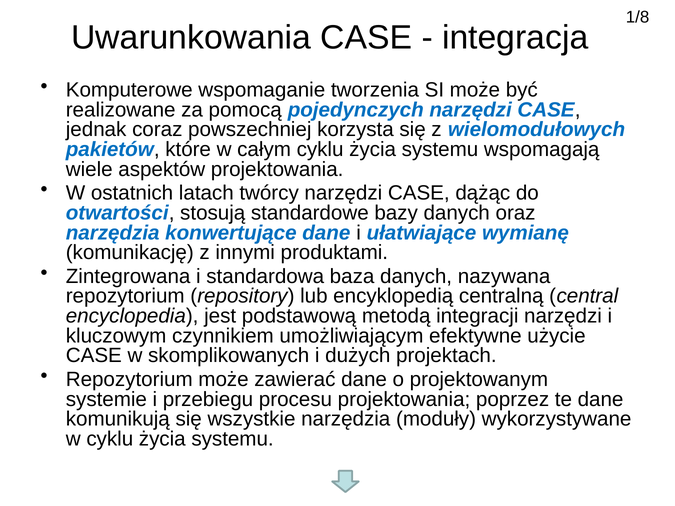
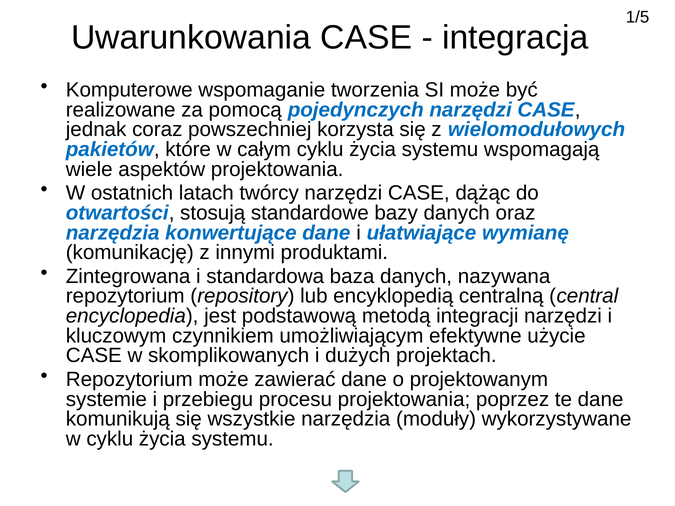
1/8: 1/8 -> 1/5 (638, 17)
